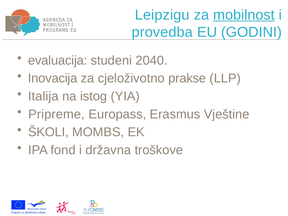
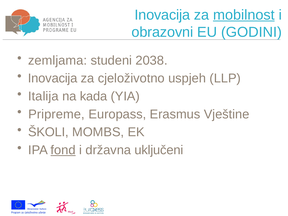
Leipzigu: Leipzigu -> Inovacija (162, 15)
provedba: provedba -> obrazovni (162, 32)
evaluacija: evaluacija -> zemljama (58, 60)
2040: 2040 -> 2038 (152, 60)
prakse: prakse -> uspjeh (187, 78)
istog: istog -> kada (94, 96)
fond underline: none -> present (63, 150)
troškove: troškove -> uključeni (159, 150)
